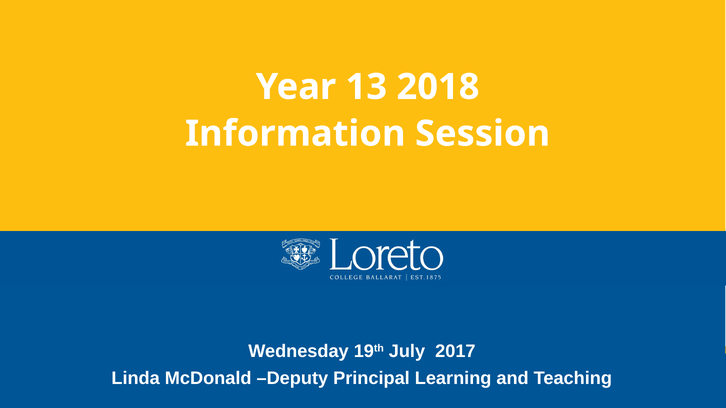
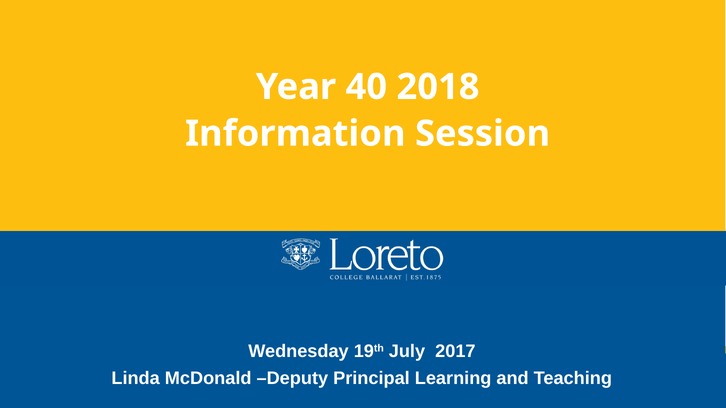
13: 13 -> 40 (366, 87)
